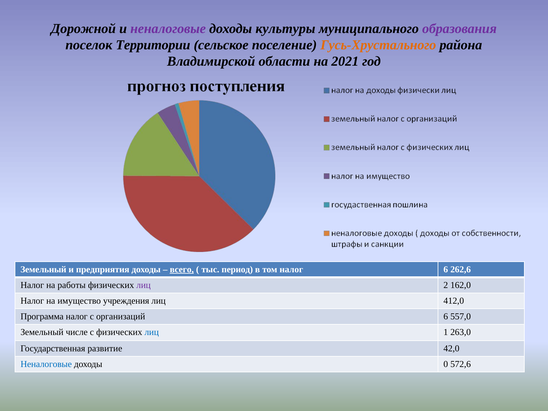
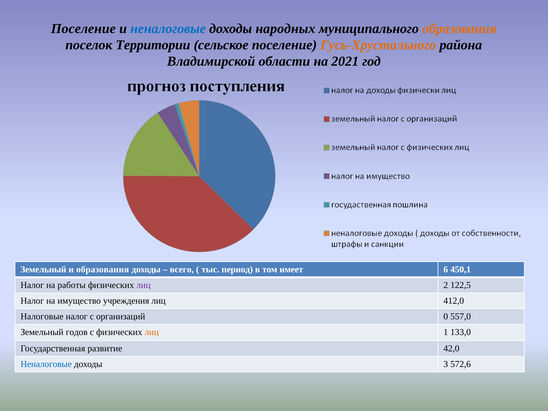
Дорожной: Дорожной -> Поселение (83, 29)
неналоговые colour: purple -> blue (168, 29)
культуры: культуры -> народных (285, 29)
образования colour: purple -> orange (459, 29)
и предприятия: предприятия -> образования (103, 269)
всего underline: present -> none (182, 269)
том налог: налог -> имеет (291, 269)
262,6: 262,6 -> 450,1 (461, 269)
162,0: 162,0 -> 122,5 (461, 285)
Программа: Программа -> Налоговые (42, 316)
организаций 6: 6 -> 0 (446, 316)
числе: числе -> годов (77, 332)
лиц colour: blue -> orange (152, 332)
263,0: 263,0 -> 133,0 (461, 332)
0: 0 -> 3 (446, 364)
